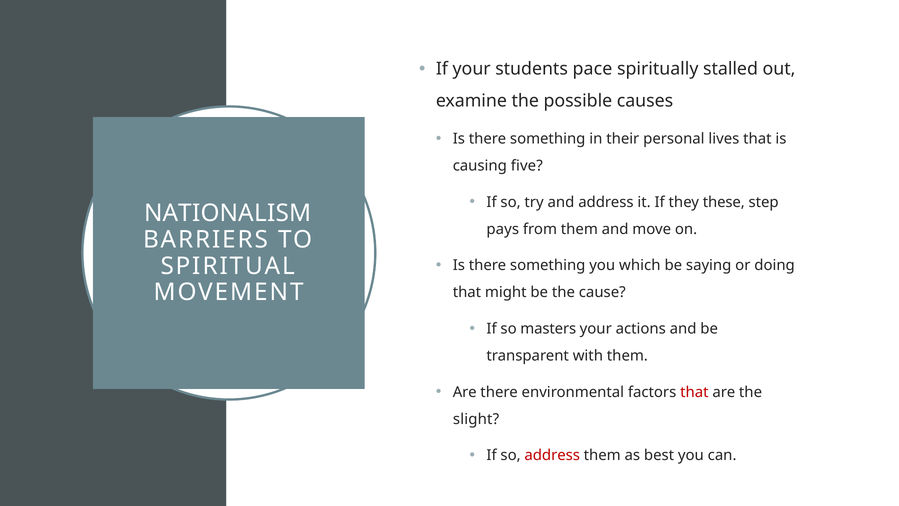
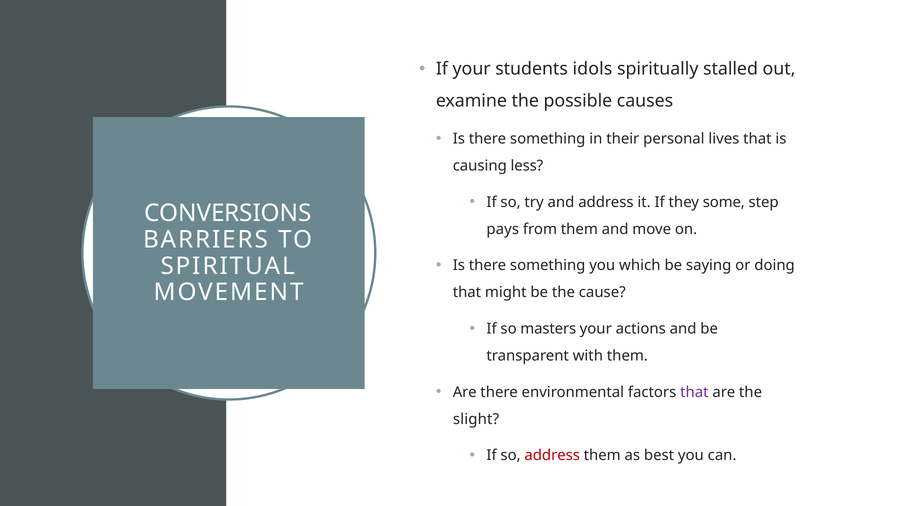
pace: pace -> idols (592, 69)
five: five -> less (527, 166)
these: these -> some (724, 202)
NATIONALISM: NATIONALISM -> CONVERSIONS (228, 213)
that colour: red -> purple (694, 392)
